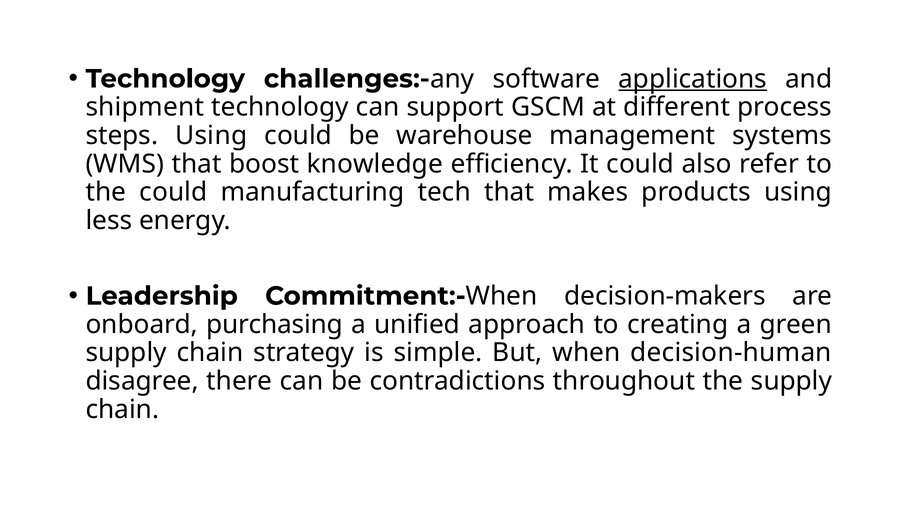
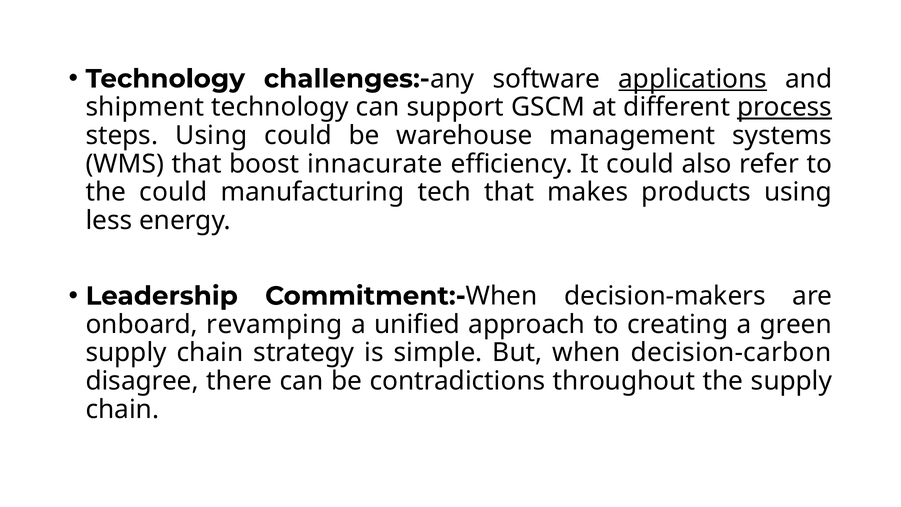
process underline: none -> present (785, 107)
knowledge: knowledge -> innacurate (375, 164)
purchasing: purchasing -> revamping (274, 324)
decision-human: decision-human -> decision-carbon (731, 353)
